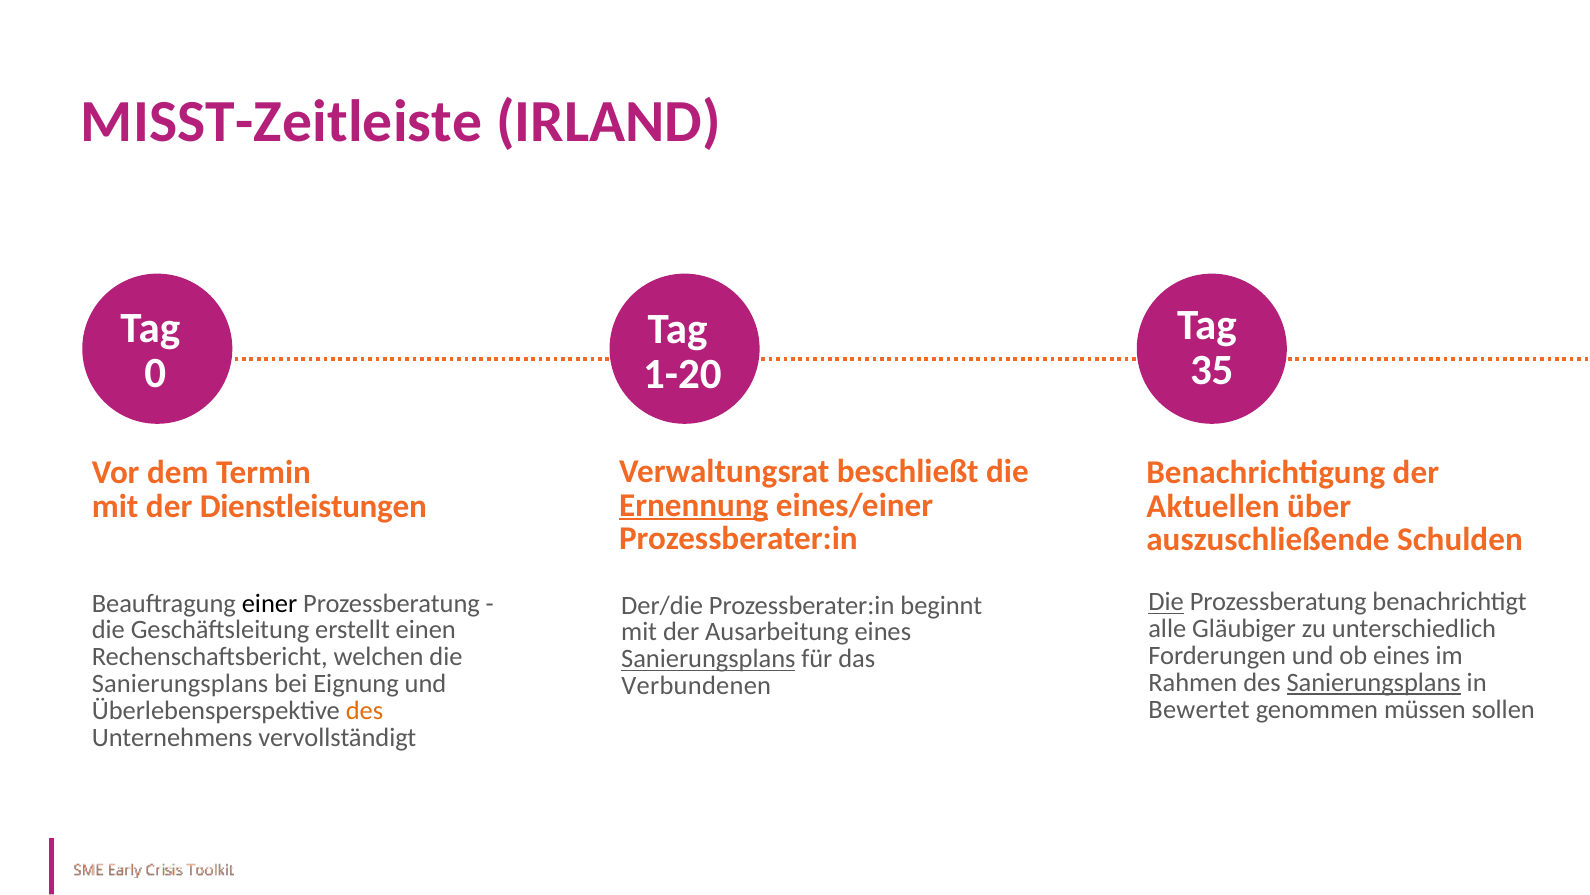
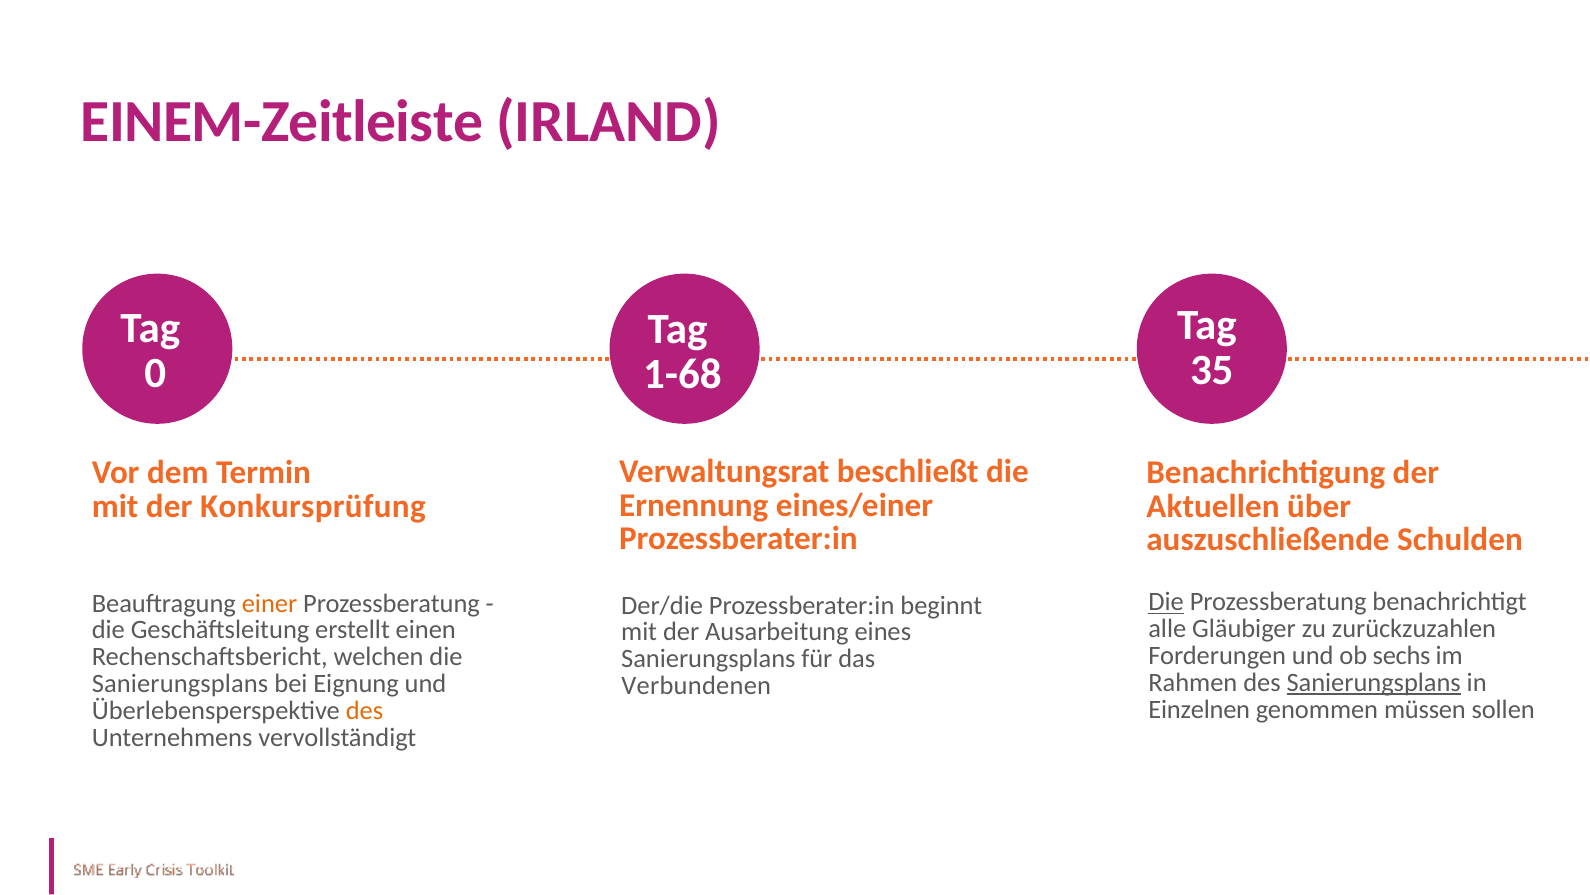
MISST-Zeitleiste: MISST-Zeitleiste -> EINEM-Zeitleiste (282, 122)
1-20: 1-20 -> 1-68 (682, 374)
Ernennung underline: present -> none (694, 505)
Dienstleistungen: Dienstleistungen -> Konkursprüfung (313, 506)
einer colour: black -> orange (270, 603)
unterschiedlich: unterschiedlich -> zurückzuzahlen (1414, 629)
ob eines: eines -> sechs (1402, 655)
Sanierungsplans underline: present -> none (708, 659)
Bewertet: Bewertet -> Einzelnen (1199, 709)
